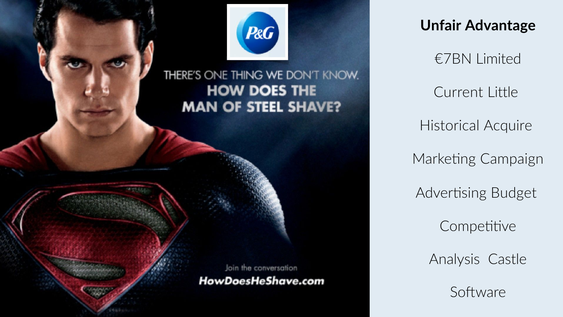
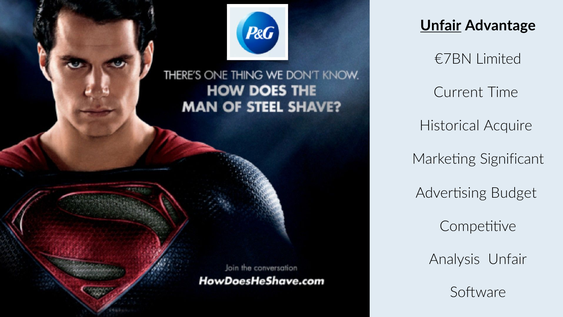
Unfair underline: none -> present (441, 26)
Current Little: Little -> Time (503, 92)
Campaign: Campaign -> Significant (512, 159)
Analysis Castle: Castle -> Unfair (507, 259)
